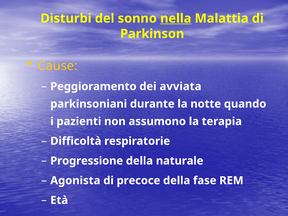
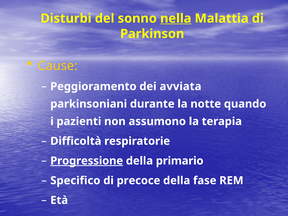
Progressione underline: none -> present (87, 161)
naturale: naturale -> primario (180, 161)
Agonista: Agonista -> Specifico (75, 181)
